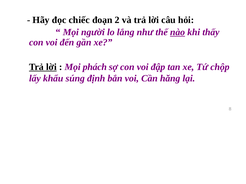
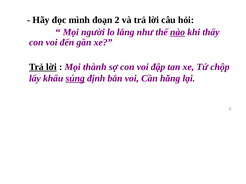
chiếc: chiếc -> mình (79, 20)
phách: phách -> thành (95, 67)
súng underline: none -> present (75, 79)
